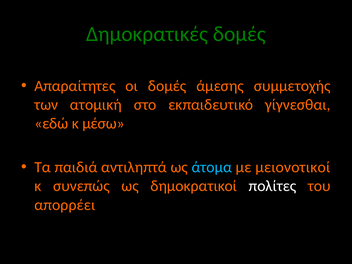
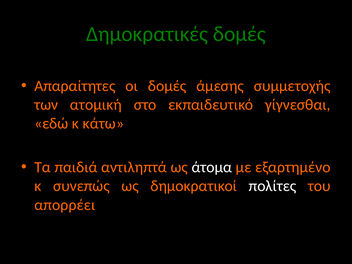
μέσω: μέσω -> κάτω (103, 123)
άτομα colour: light blue -> white (212, 167)
μειονοτικοί: μειονοτικοί -> εξαρτημένο (293, 167)
